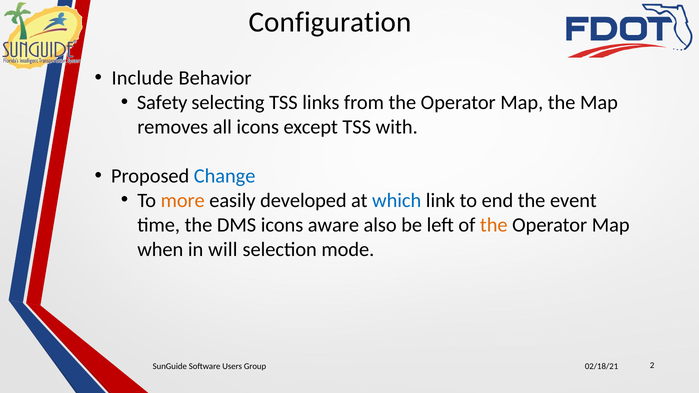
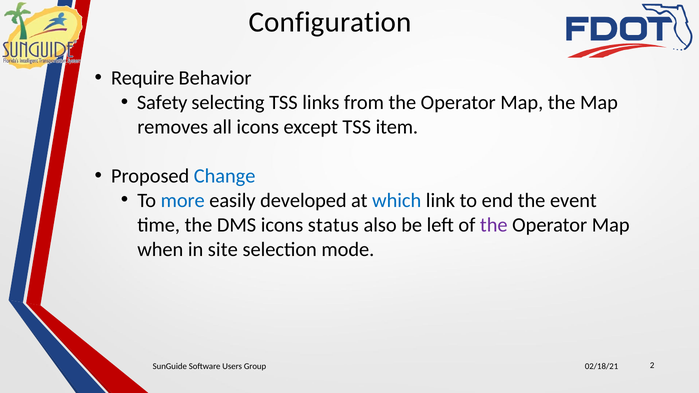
Include: Include -> Require (143, 78)
with: with -> item (397, 127)
more colour: orange -> blue (183, 200)
aware: aware -> status (333, 225)
the colour: orange -> purple (494, 225)
will: will -> site (223, 249)
